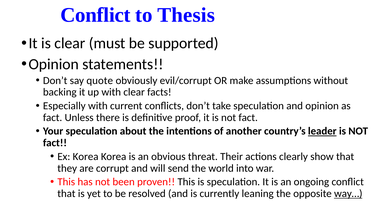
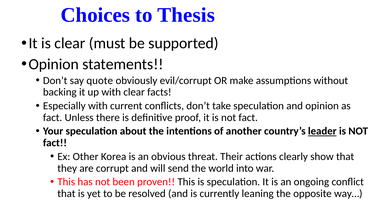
Conflict: Conflict -> Choices (95, 15)
Ex Korea: Korea -> Other (86, 157)
way… underline: present -> none (348, 194)
